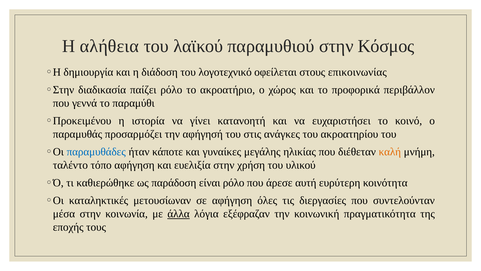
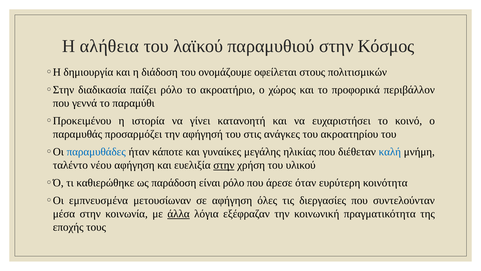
λογοτεχνικό: λογοτεχνικό -> ονομάζουμε (225, 72)
επικοινωνίας: επικοινωνίας -> πολιτισμικών (357, 72)
καλή colour: orange -> blue (390, 152)
τόπο: τόπο -> νέου (101, 165)
στην underline: none -> present (224, 165)
αυτή: αυτή -> όταν (306, 183)
καταληκτικές: καταληκτικές -> εμπνευσμένα (99, 200)
